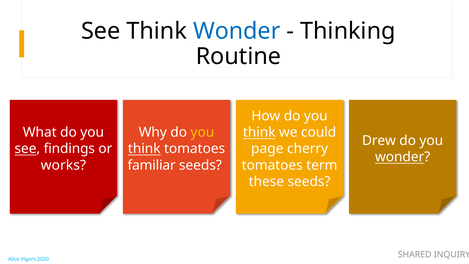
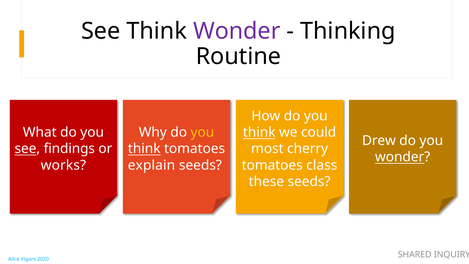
Wonder colour: blue -> purple (237, 31)
page: page -> most (267, 149)
familiar: familiar -> explain (151, 165)
term: term -> class (322, 165)
